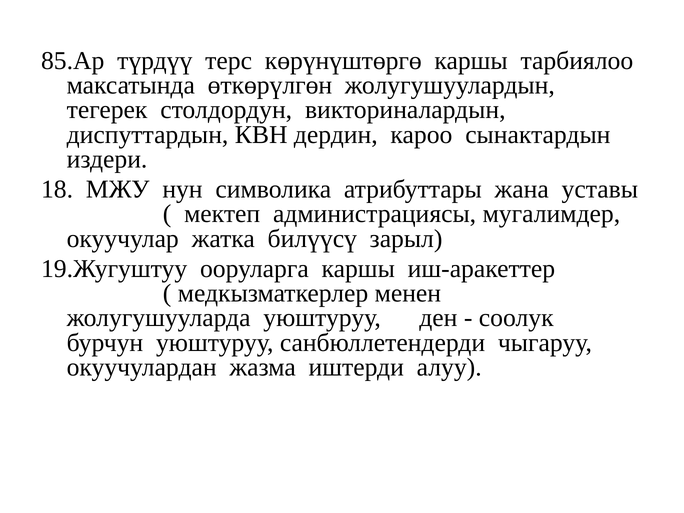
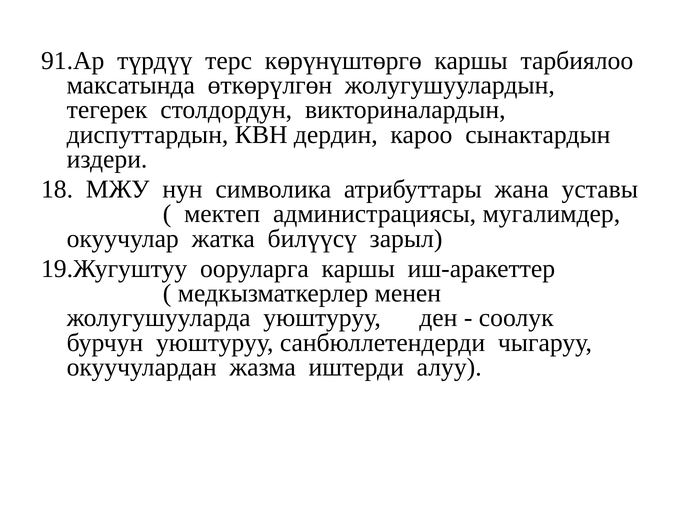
85.Ар: 85.Ар -> 91.Ар (73, 61)
